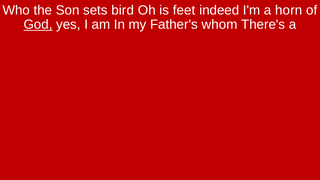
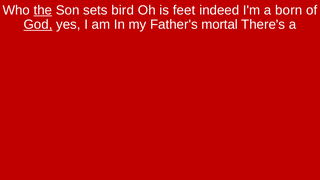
the underline: none -> present (43, 10)
horn: horn -> born (289, 10)
whom: whom -> mortal (220, 25)
